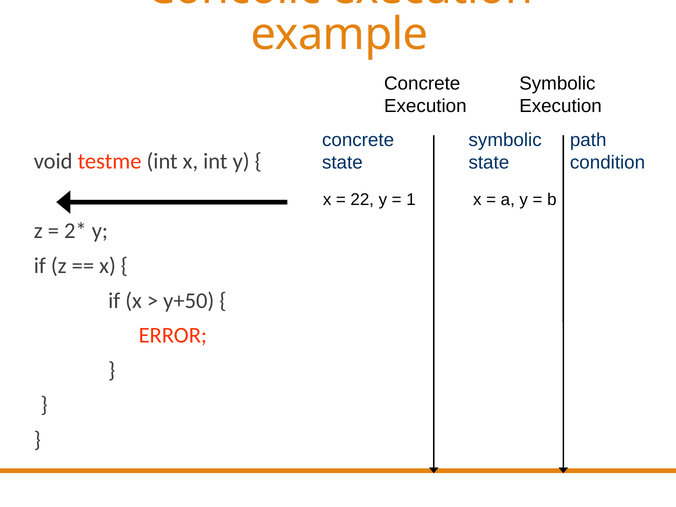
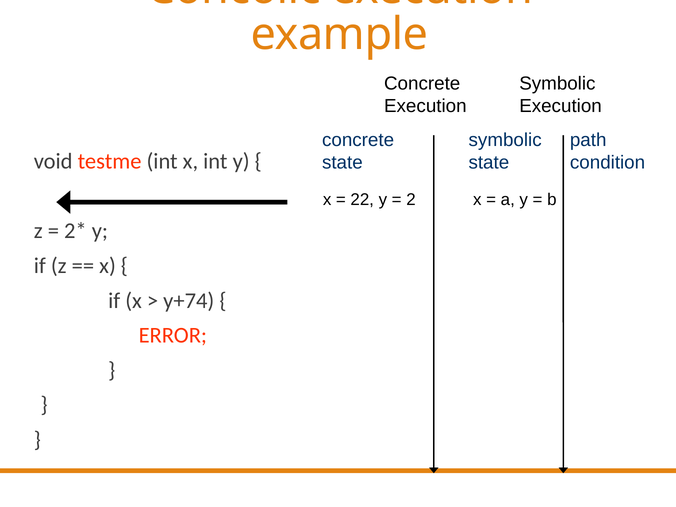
1: 1 -> 2 (411, 200)
y+50: y+50 -> y+74 (189, 301)
